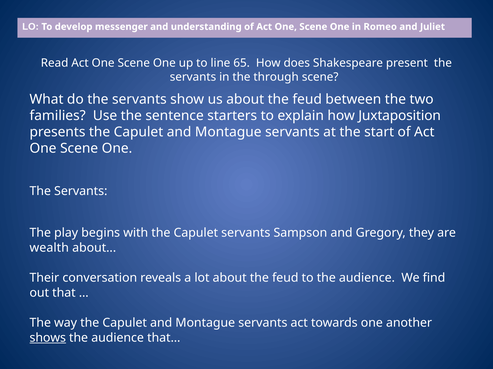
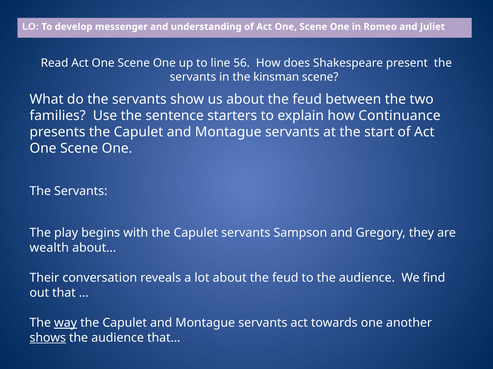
65: 65 -> 56 (242, 63)
through: through -> kinsman (276, 77)
Juxtaposition: Juxtaposition -> Continuance (400, 116)
way underline: none -> present (66, 324)
